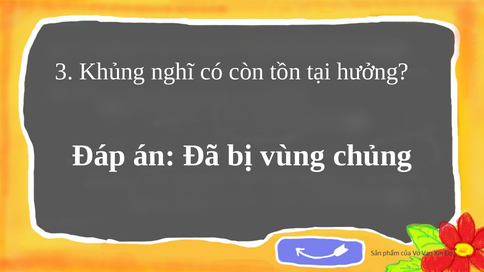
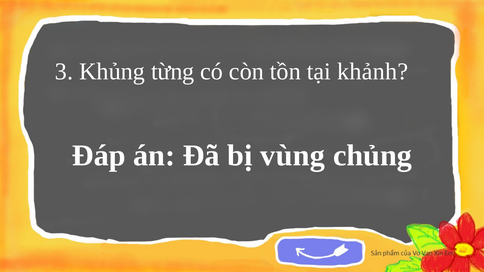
nghĩ: nghĩ -> từng (173, 72)
hưởng: hưởng -> khảnh (373, 72)
